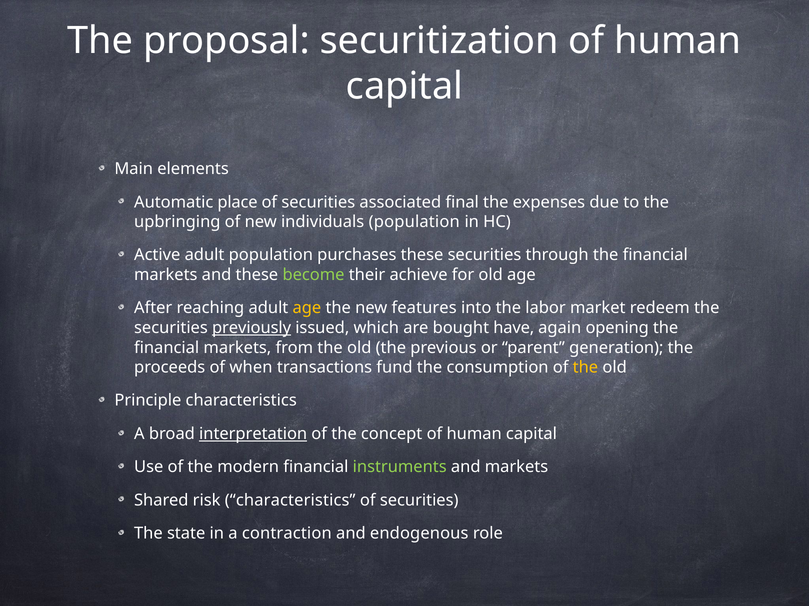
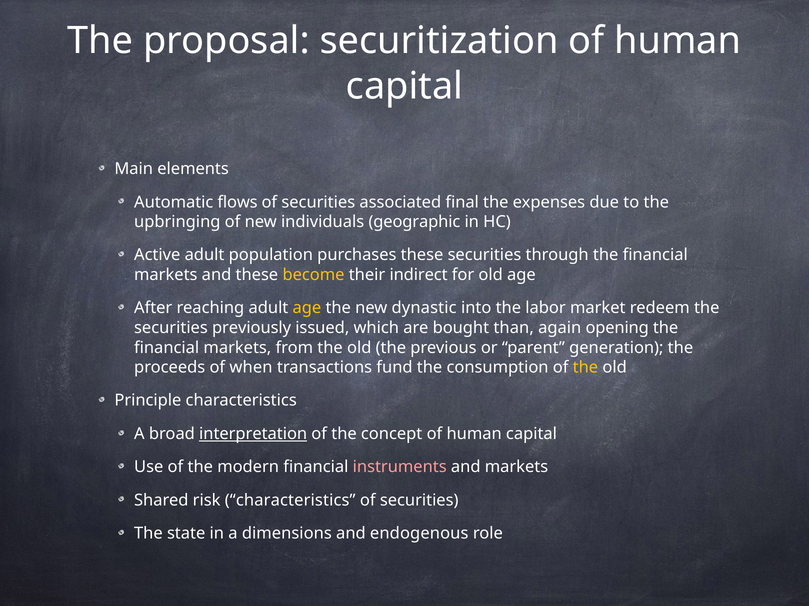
place: place -> flows (238, 202)
individuals population: population -> geographic (414, 222)
become colour: light green -> yellow (313, 275)
achieve: achieve -> indirect (419, 275)
features: features -> dynastic (424, 308)
previously underline: present -> none (252, 328)
have: have -> than (514, 328)
instruments colour: light green -> pink (400, 467)
contraction: contraction -> dimensions (287, 534)
